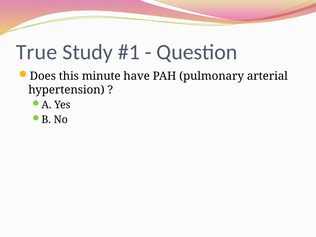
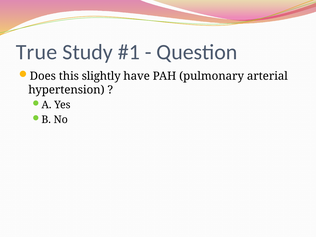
minute: minute -> slightly (101, 76)
